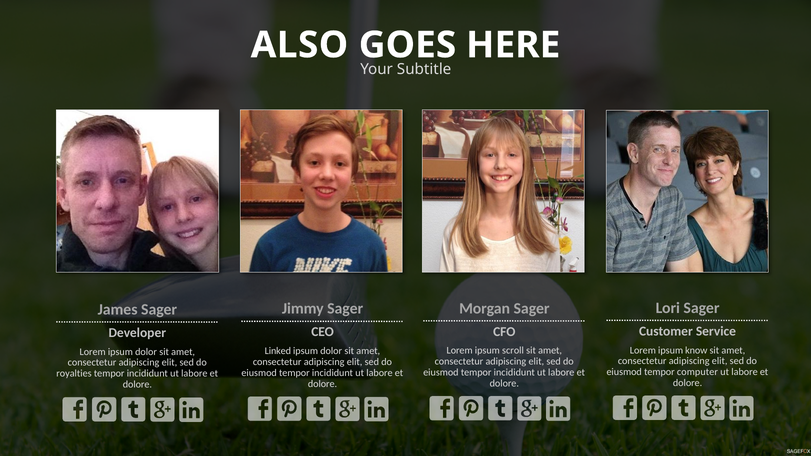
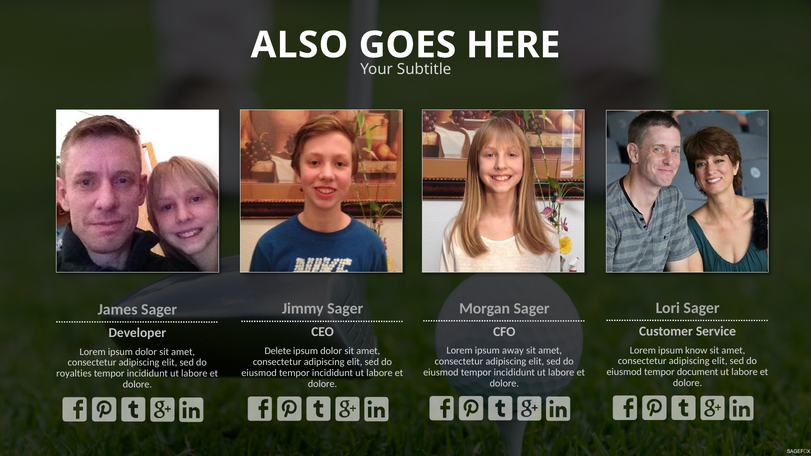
scroll: scroll -> away (513, 351)
Linked: Linked -> Delete (278, 351)
computer: computer -> document (698, 372)
